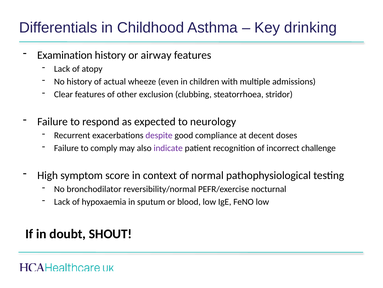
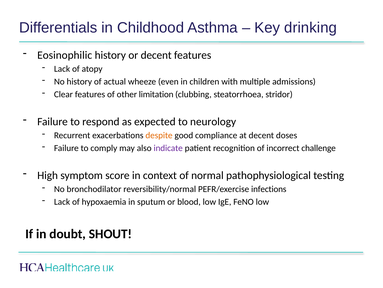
Examination: Examination -> Eosinophilic (65, 55)
or airway: airway -> decent (156, 55)
exclusion: exclusion -> limitation (156, 94)
despite colour: purple -> orange (159, 135)
nocturnal: nocturnal -> infections (269, 189)
